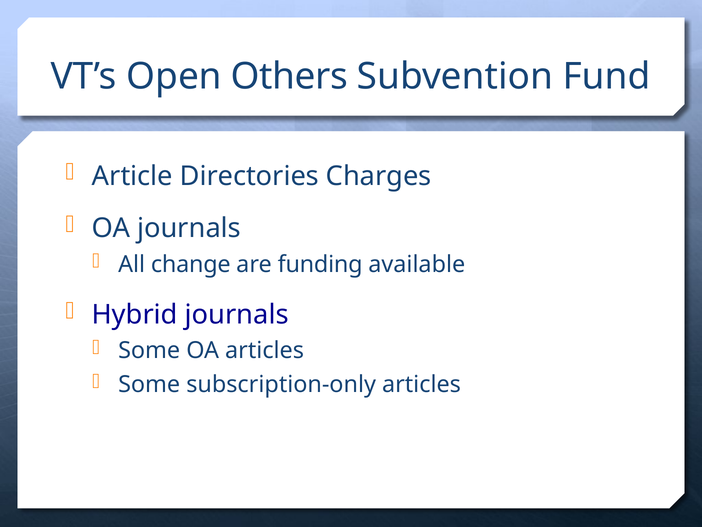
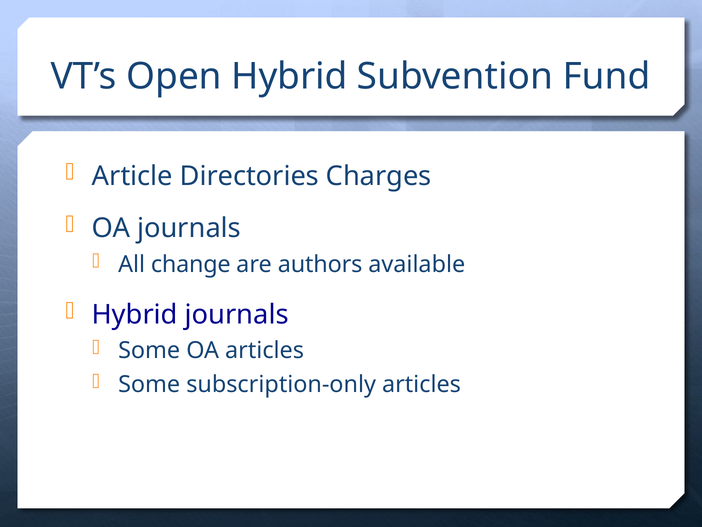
Open Others: Others -> Hybrid (289, 76)
funding: funding -> authors (320, 264)
